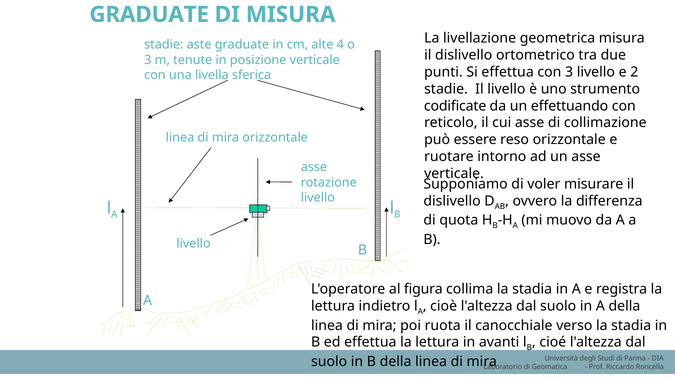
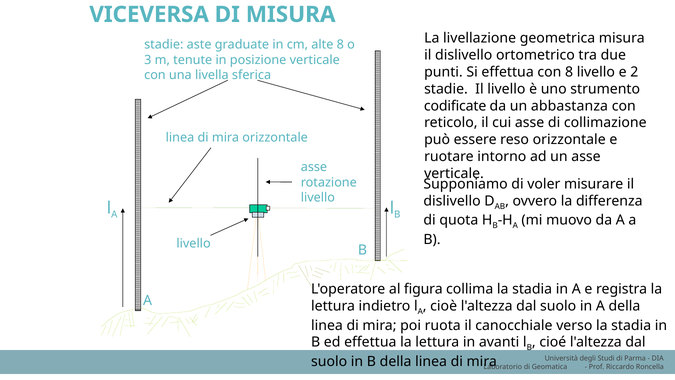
GRADUATE: GRADUATE -> VICEVERSA (149, 14)
alte 4: 4 -> 8 (340, 45)
con 3: 3 -> 8 (569, 72)
effettuando: effettuando -> abbastanza (569, 106)
